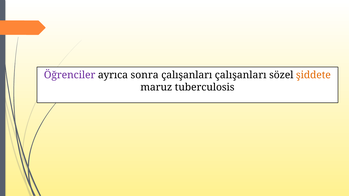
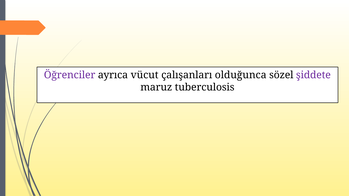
sonra: sonra -> vücut (145, 75)
çalışanları çalışanları: çalışanları -> olduğunca (241, 75)
şiddete colour: orange -> purple (313, 75)
